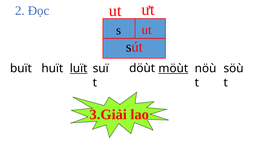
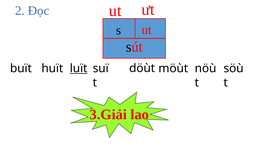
möùt underline: present -> none (173, 68)
